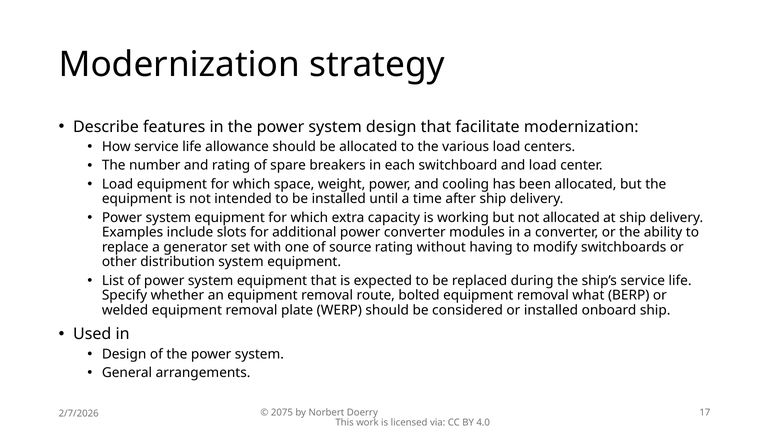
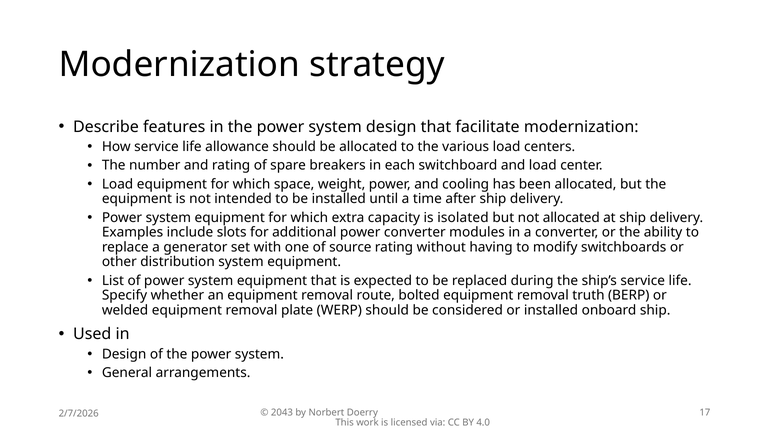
working: working -> isolated (463, 217)
what: what -> truth (588, 295)
2075: 2075 -> 2043 (282, 412)
